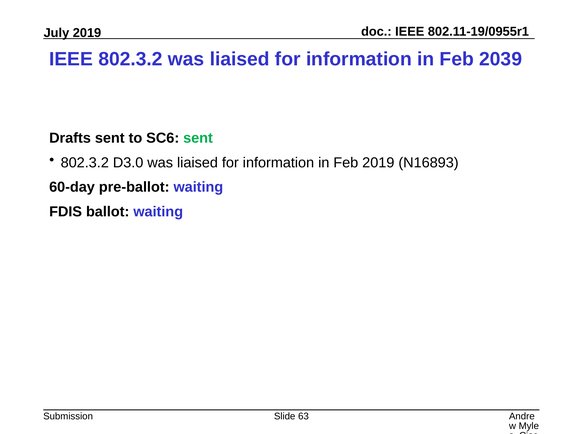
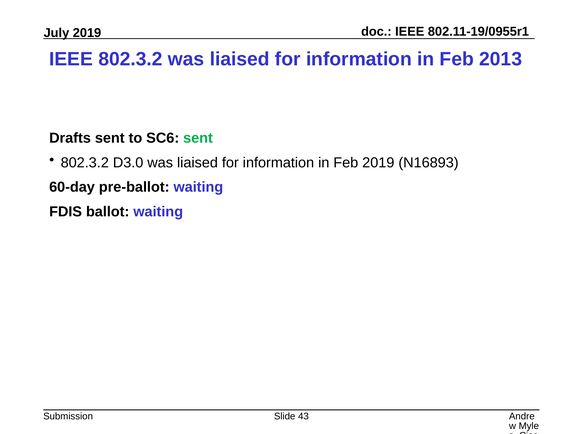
2039: 2039 -> 2013 (501, 59)
63: 63 -> 43 (303, 416)
